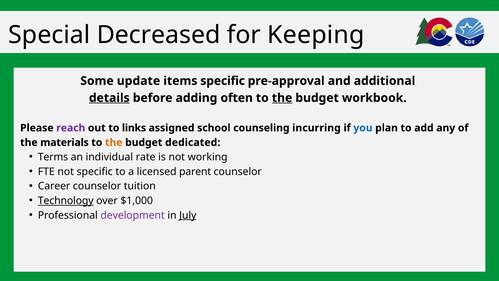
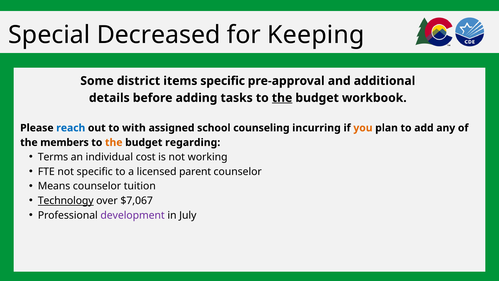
update: update -> district (139, 81)
details underline: present -> none (109, 98)
often: often -> tasks (237, 98)
reach colour: purple -> blue (71, 128)
links: links -> with (134, 128)
you colour: blue -> orange (363, 128)
materials: materials -> members (65, 142)
dedicated: dedicated -> regarding (193, 142)
rate: rate -> cost (146, 157)
Career: Career -> Means (54, 186)
$1,000: $1,000 -> $7,067 (137, 201)
July underline: present -> none (188, 215)
